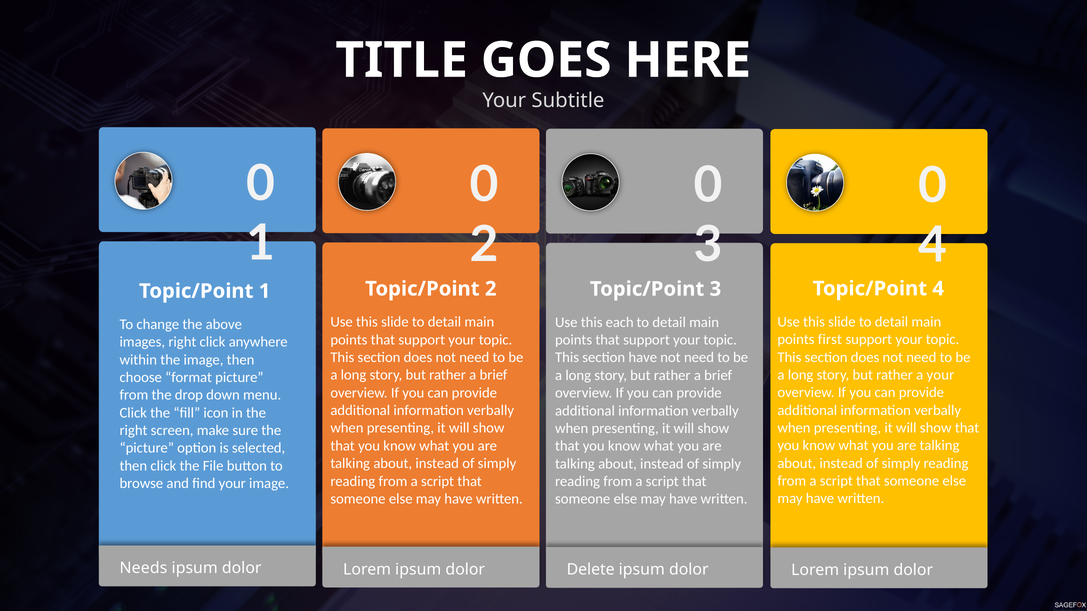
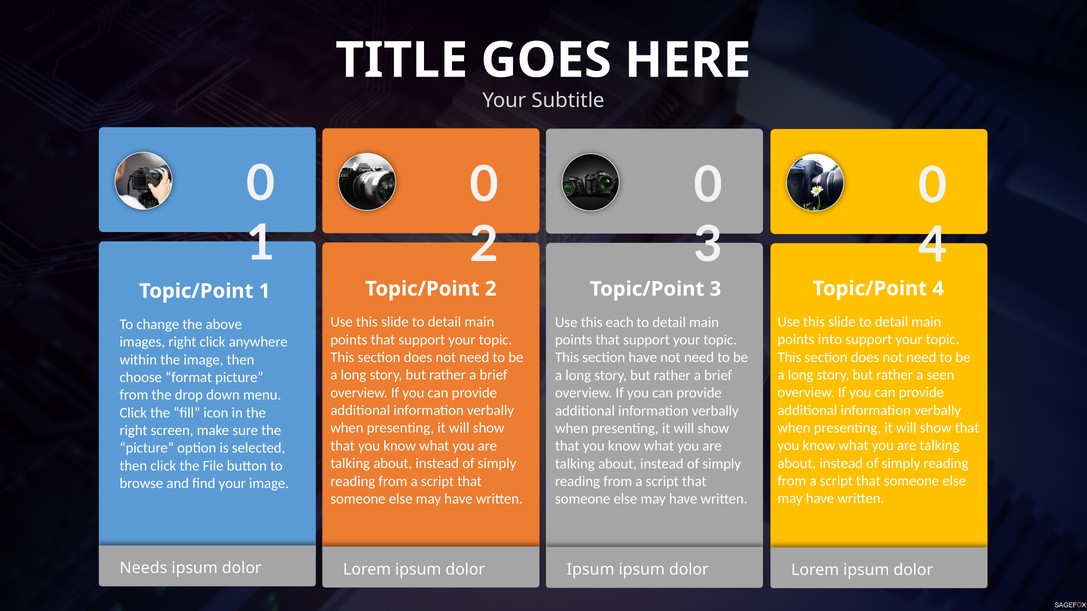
first: first -> into (830, 340)
a your: your -> seen (941, 375)
Delete: Delete -> Ipsum (591, 570)
